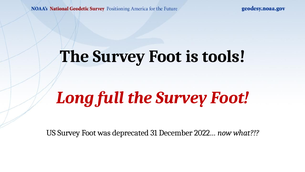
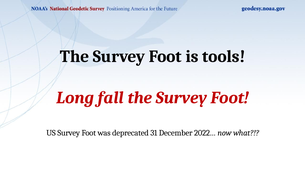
full: full -> fall (111, 97)
